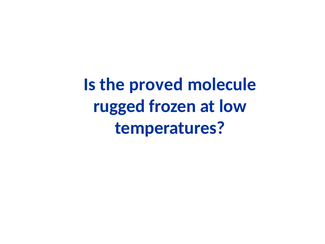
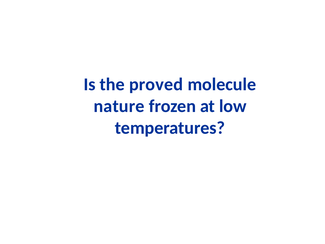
rugged: rugged -> nature (119, 106)
